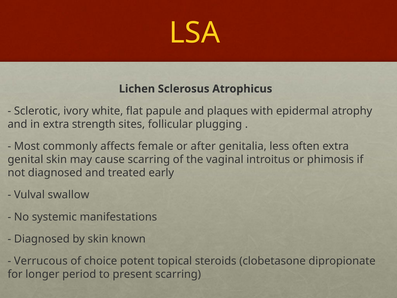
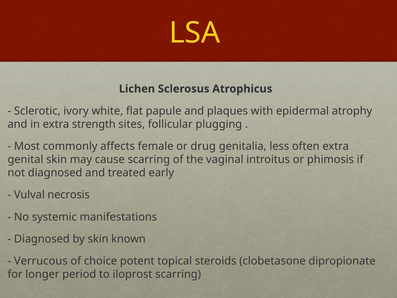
after: after -> drug (203, 146)
swallow: swallow -> necrosis (69, 195)
present: present -> iloprost (133, 274)
